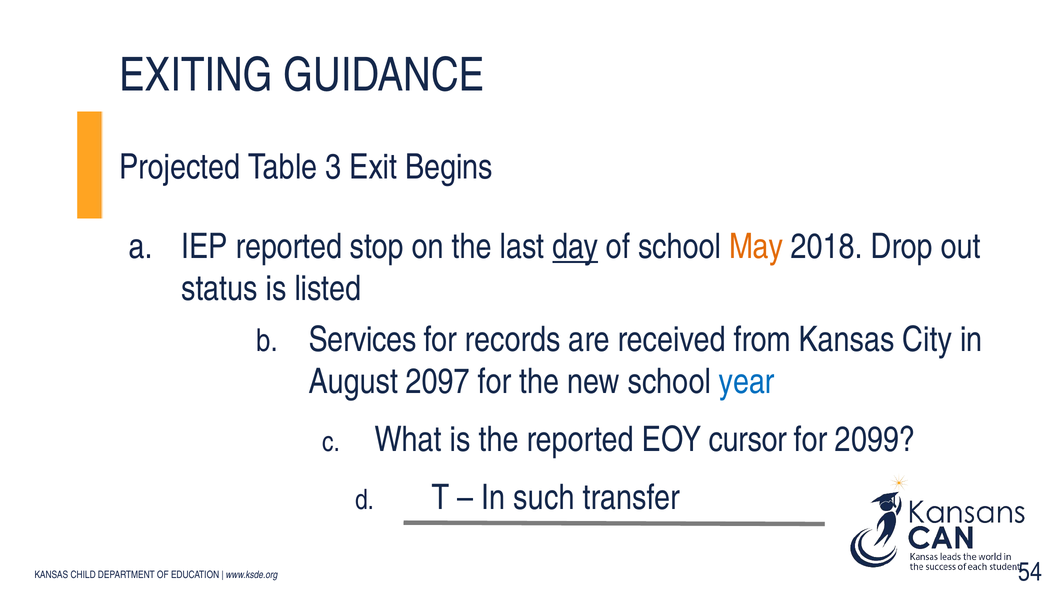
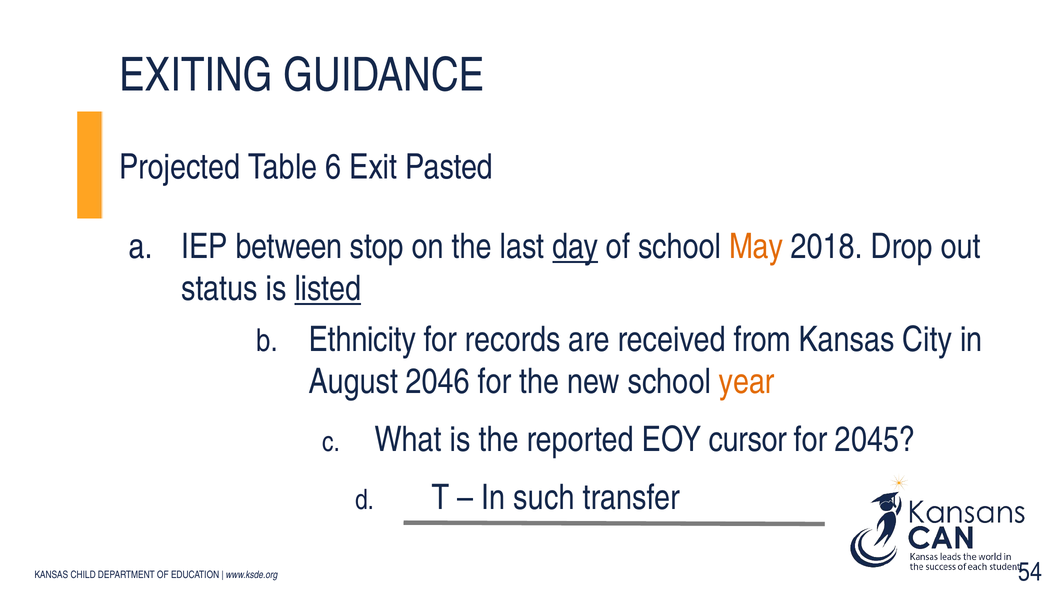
3: 3 -> 6 (333, 168)
Begins: Begins -> Pasted (449, 168)
IEP reported: reported -> between (289, 247)
listed underline: none -> present (328, 289)
Services: Services -> Ethnicity (362, 340)
2097: 2097 -> 2046 (438, 382)
year colour: blue -> orange (747, 382)
2099: 2099 -> 2045 (875, 440)
